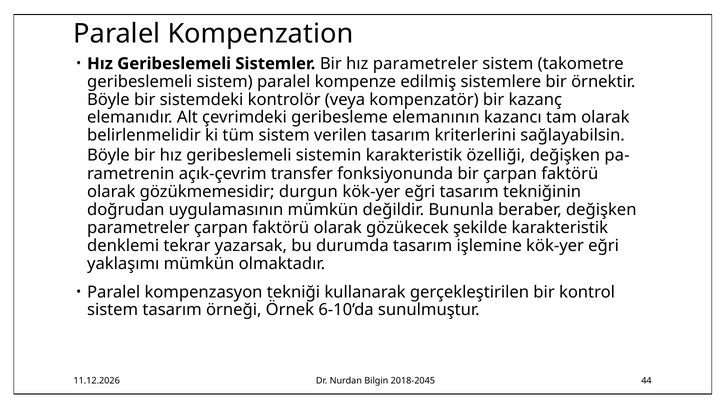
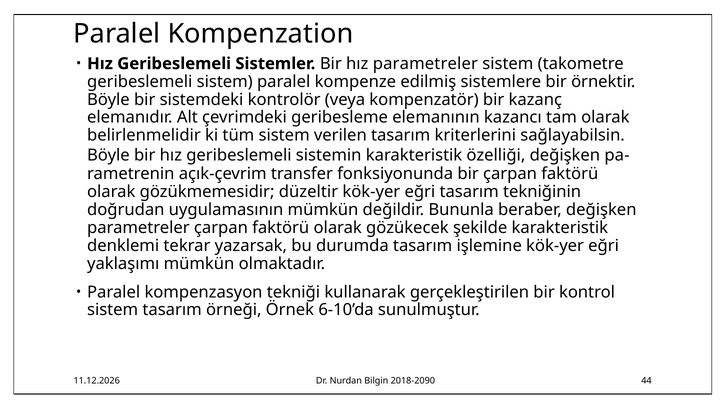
durgun: durgun -> düzeltir (308, 192)
2018-2045: 2018-2045 -> 2018-2090 (413, 381)
